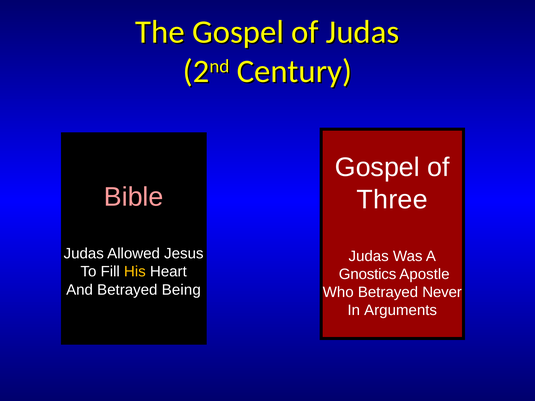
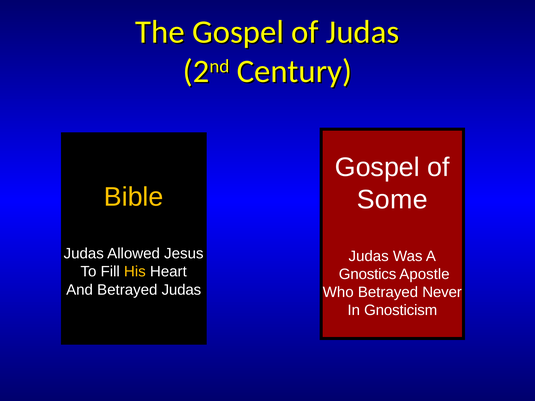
Bible colour: pink -> yellow (134, 197)
Three: Three -> Some (392, 200)
Betrayed Being: Being -> Judas (181, 290)
Arguments: Arguments -> Gnosticism (401, 311)
